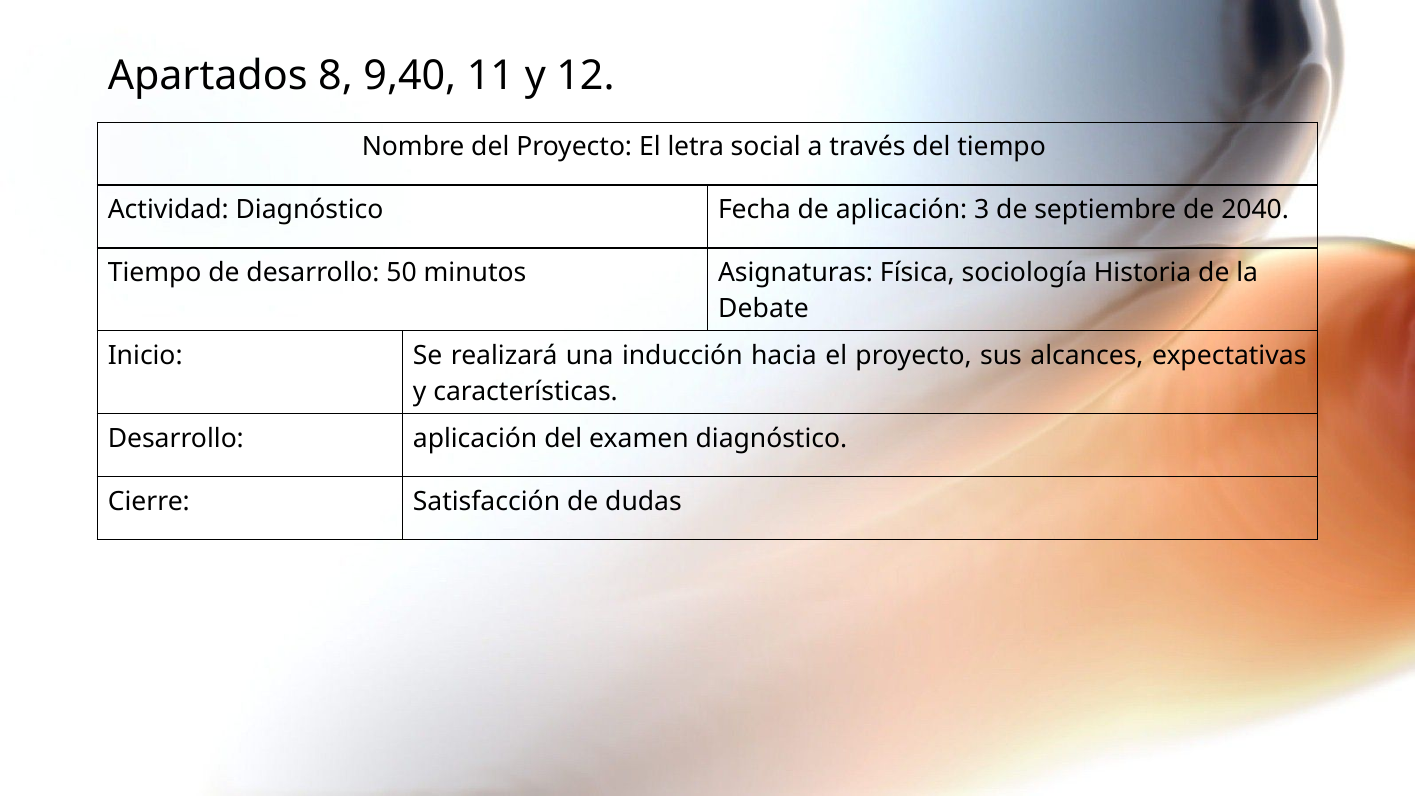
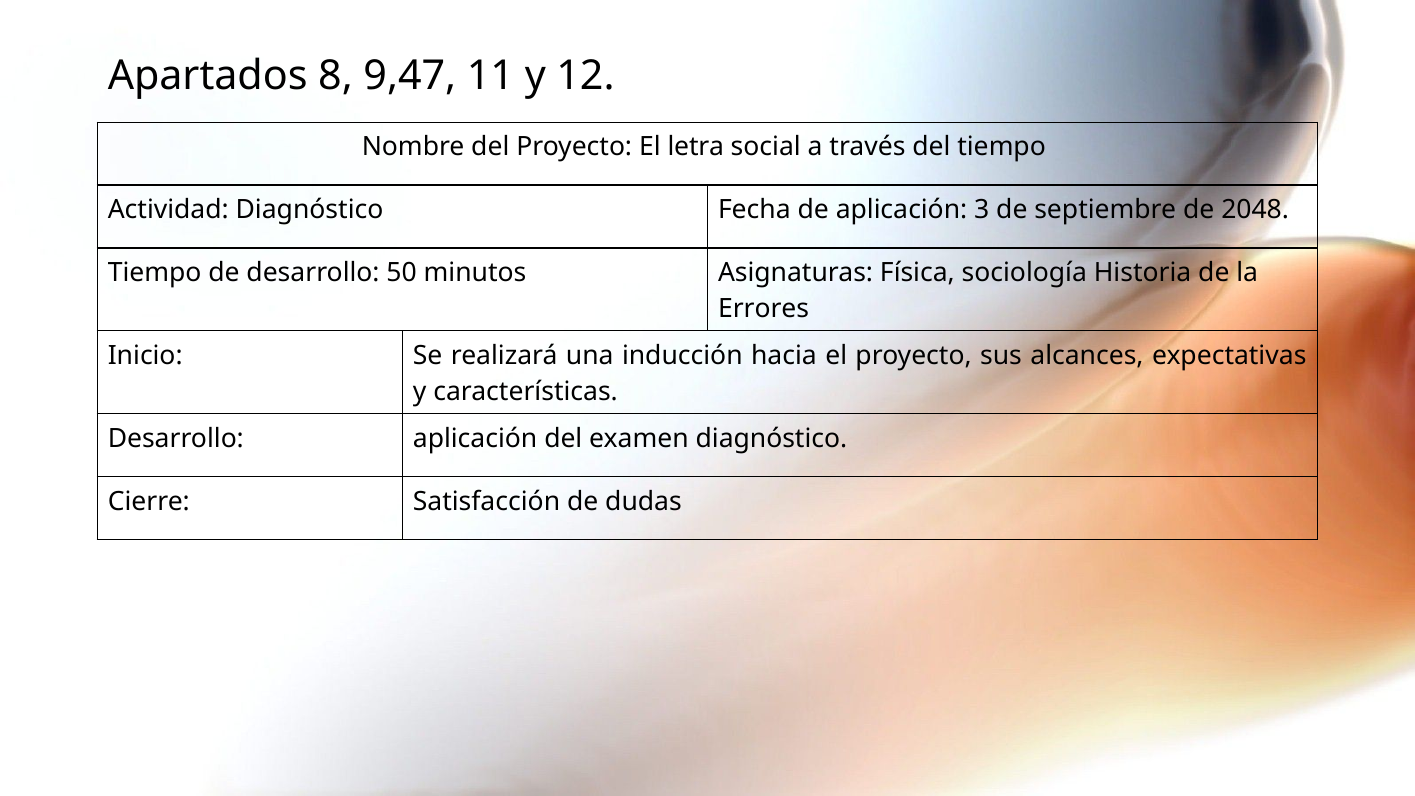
9,40: 9,40 -> 9,47 (410, 75)
2040: 2040 -> 2048 (1255, 210)
Debate: Debate -> Errores (764, 309)
